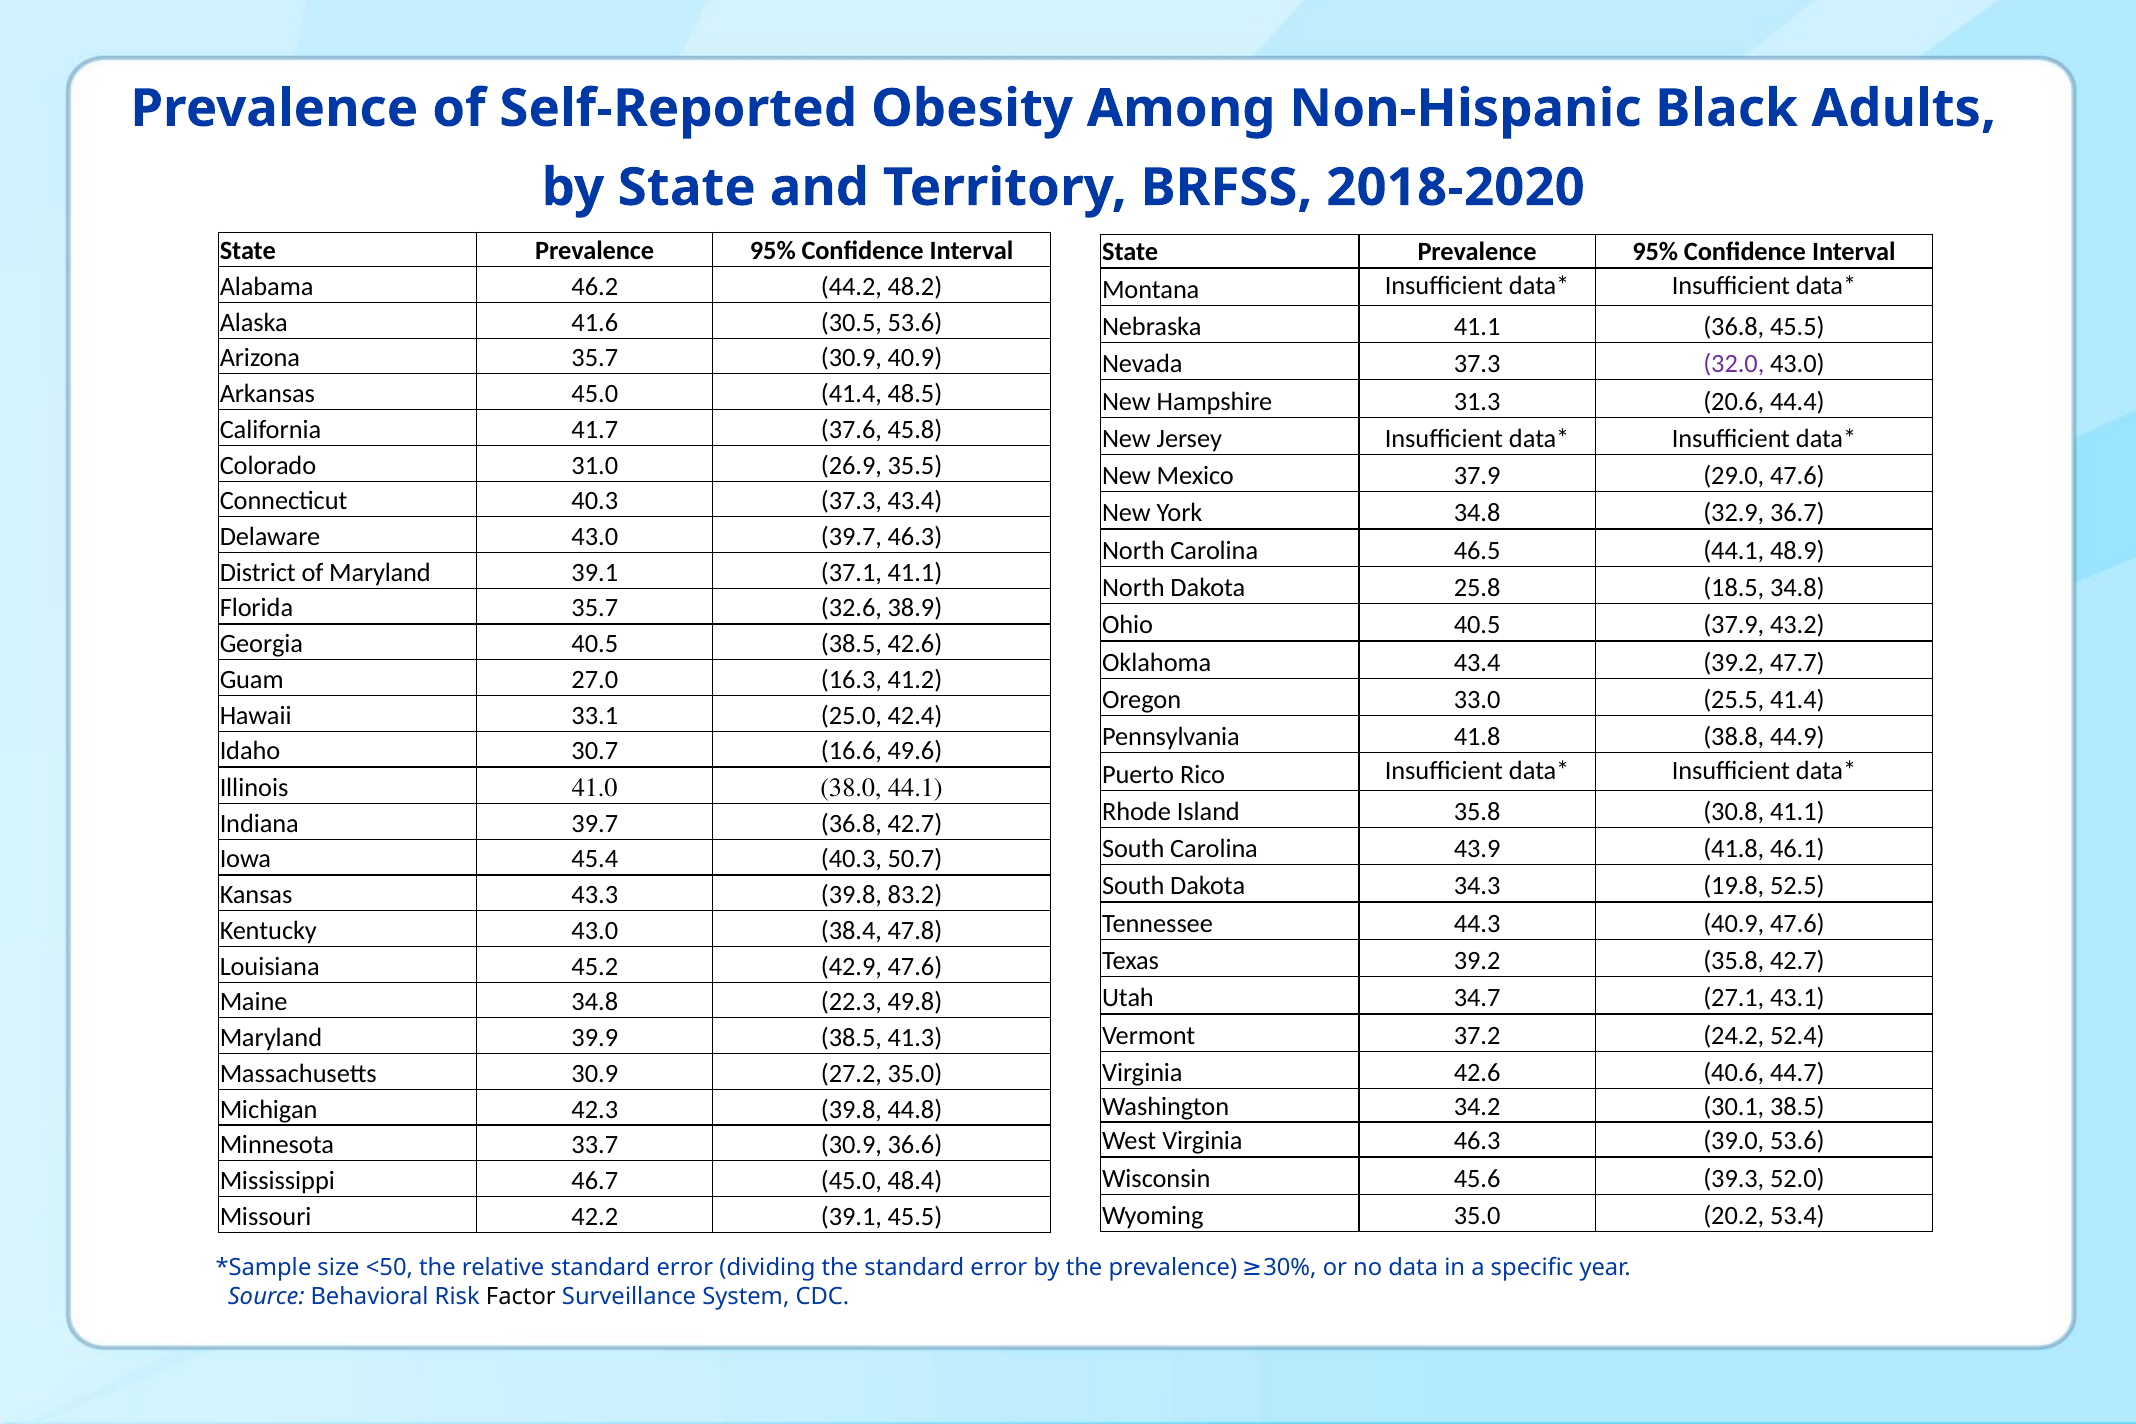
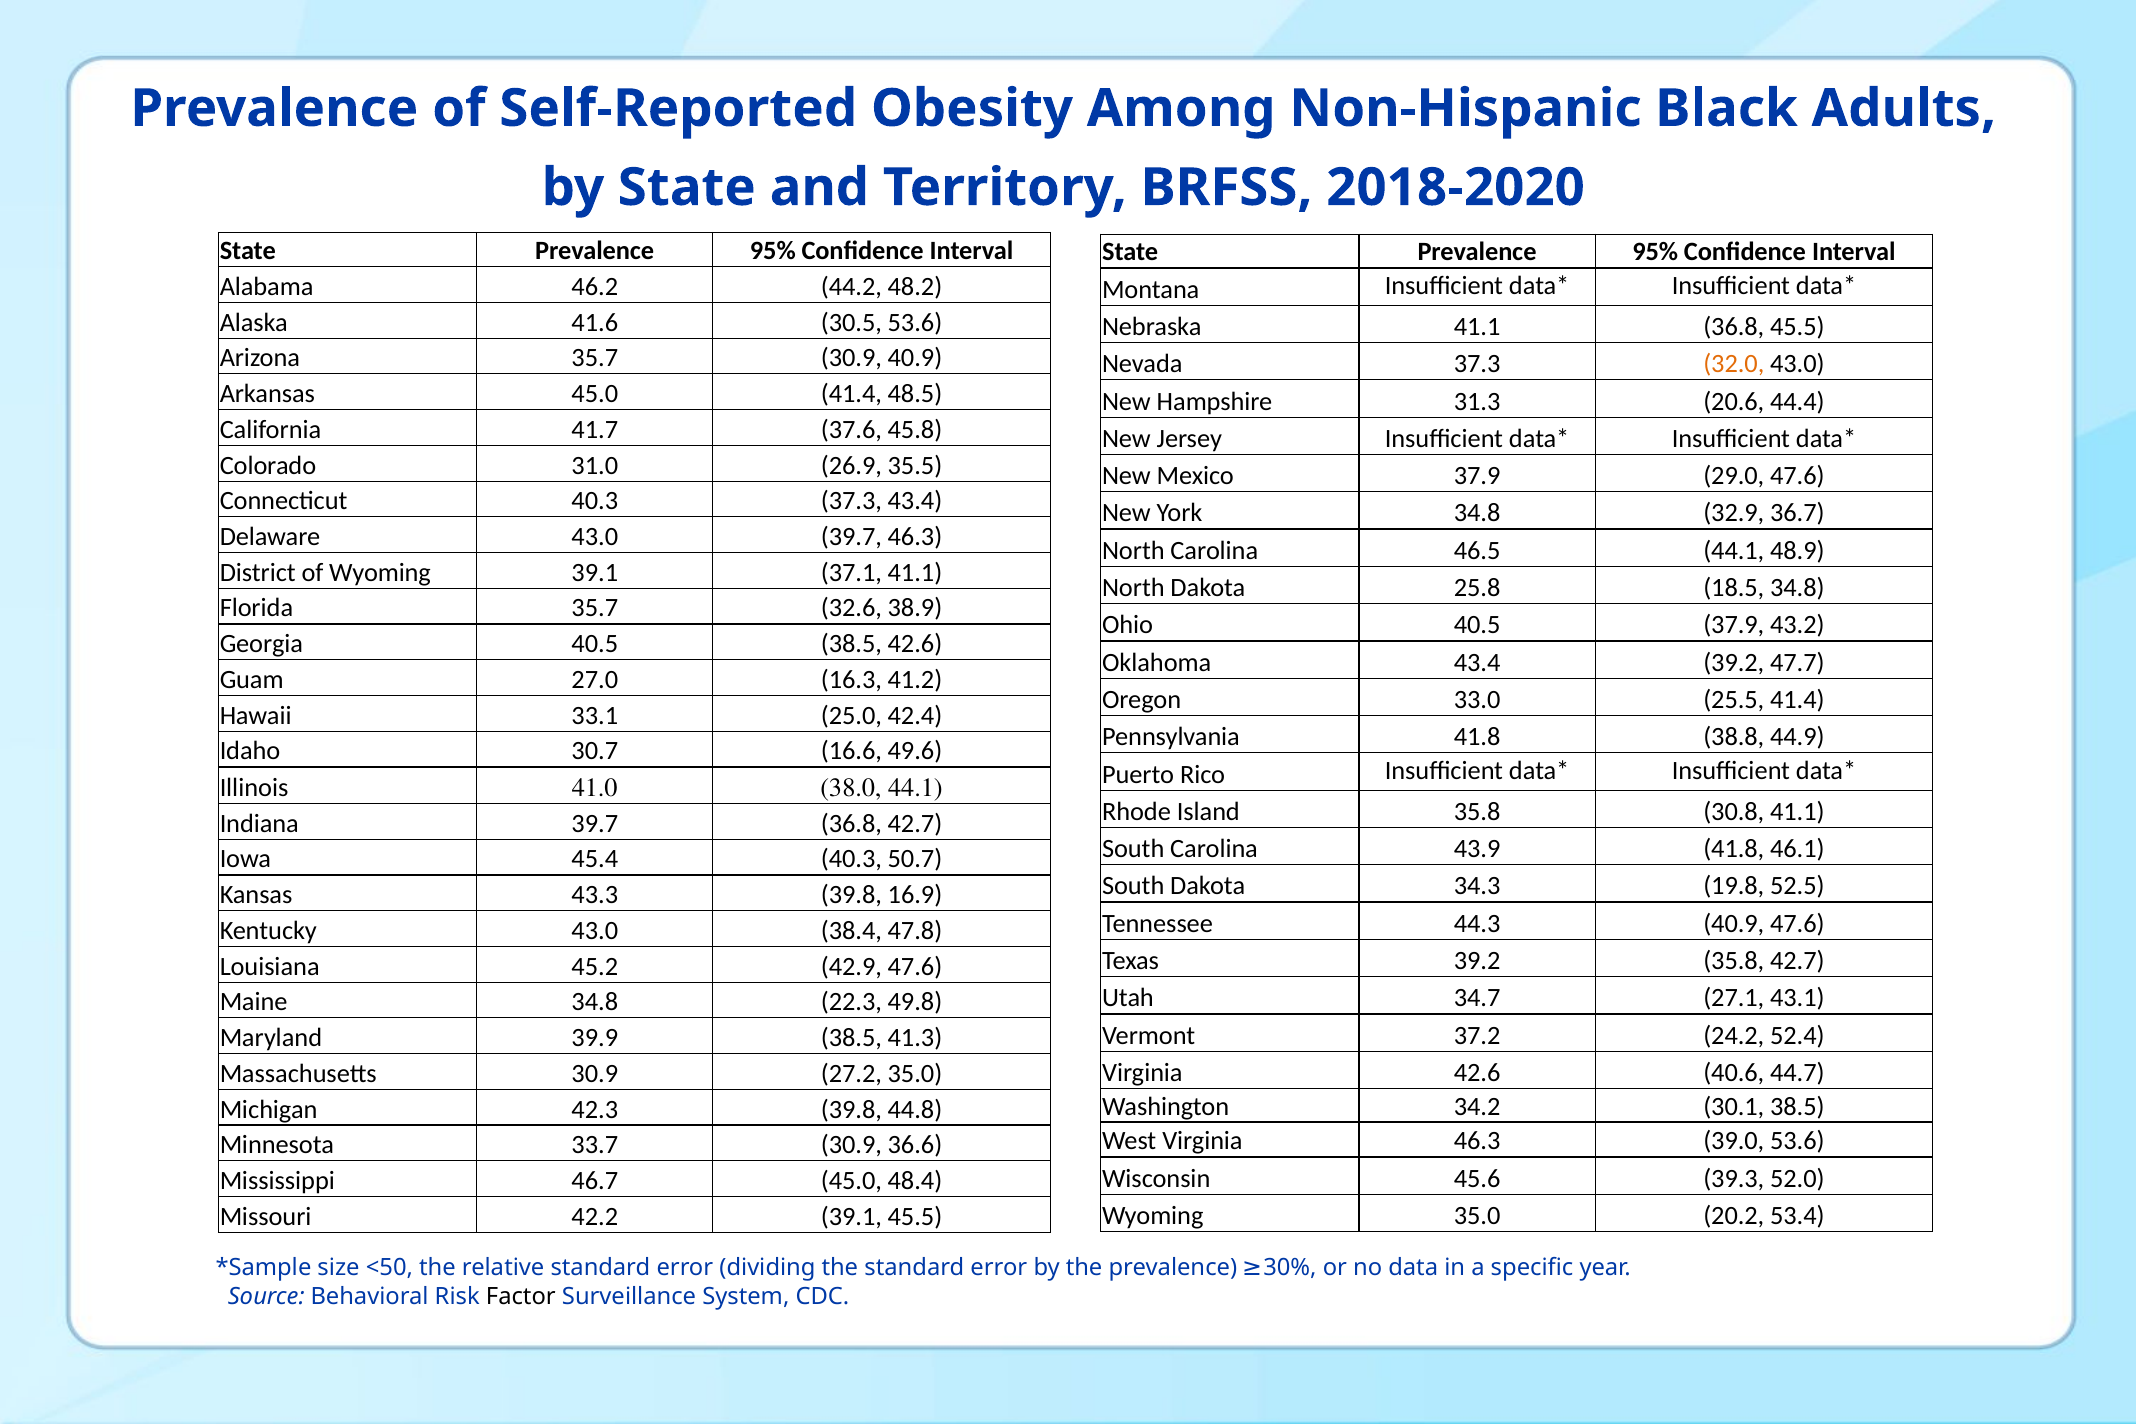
32.0 colour: purple -> orange (1734, 364)
of Maryland: Maryland -> Wyoming (380, 573)
83.2: 83.2 -> 16.9 (915, 895)
